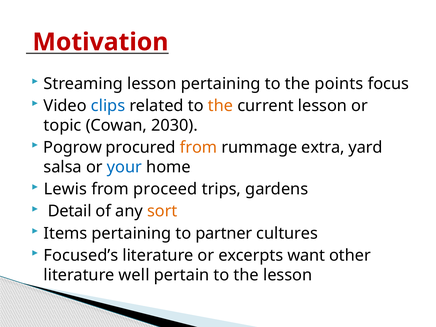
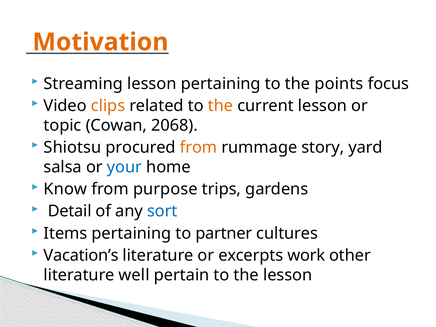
Motivation colour: red -> orange (100, 42)
clips colour: blue -> orange (108, 106)
2030: 2030 -> 2068 (175, 125)
Pogrow: Pogrow -> Shiotsu (72, 148)
extra: extra -> story (323, 148)
Lewis: Lewis -> Know (65, 189)
proceed: proceed -> purpose (165, 189)
sort colour: orange -> blue (162, 211)
Focused’s: Focused’s -> Vacation’s (81, 255)
want: want -> work (306, 255)
